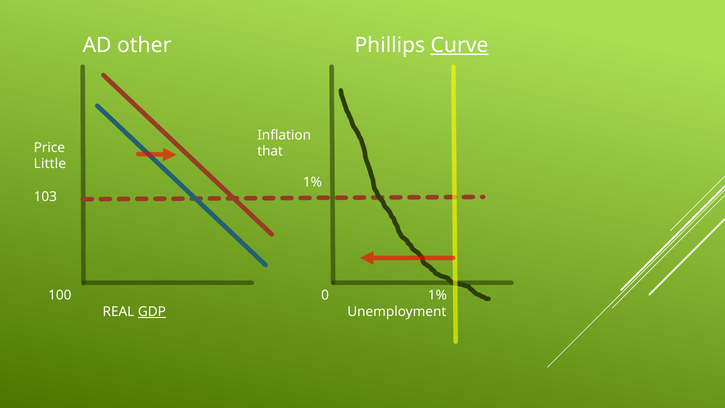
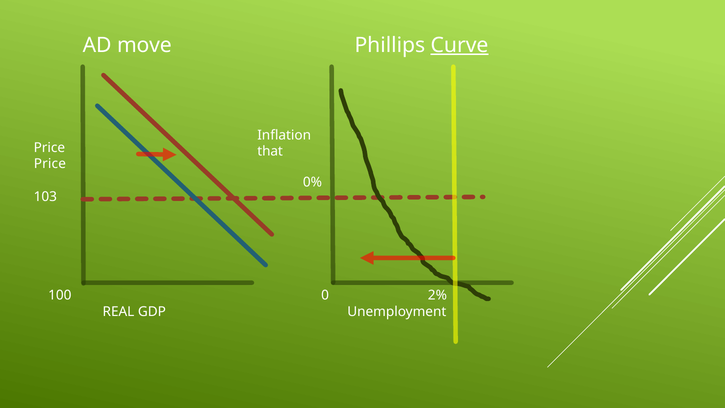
other: other -> move (144, 45)
Little: Little -> Price (50, 164)
1%: 1% -> 0% (312, 182)
0 1%: 1% -> 2% (437, 295)
GDP underline: present -> none (152, 311)
